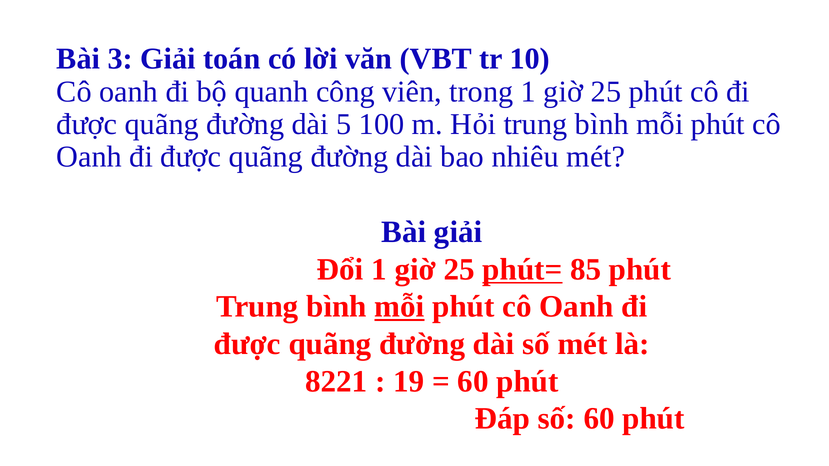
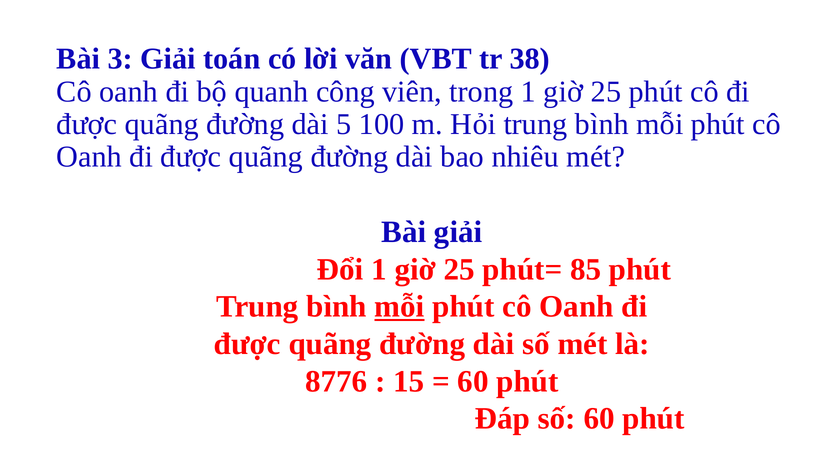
10: 10 -> 38 (530, 59)
phút= underline: present -> none (522, 270)
8221: 8221 -> 8776 (336, 382)
19: 19 -> 15 (409, 382)
